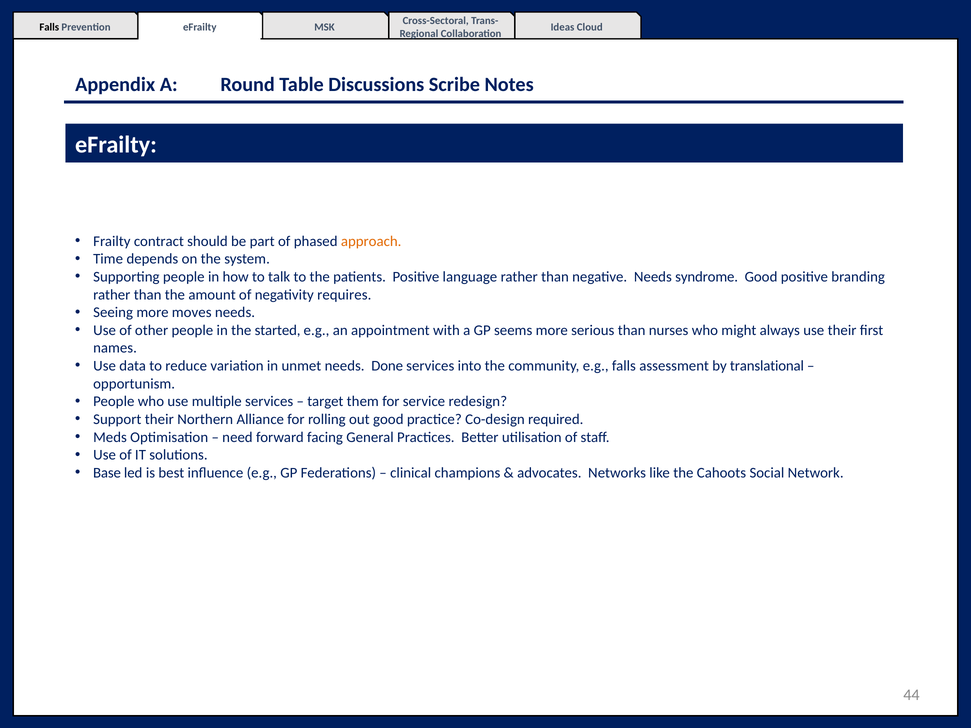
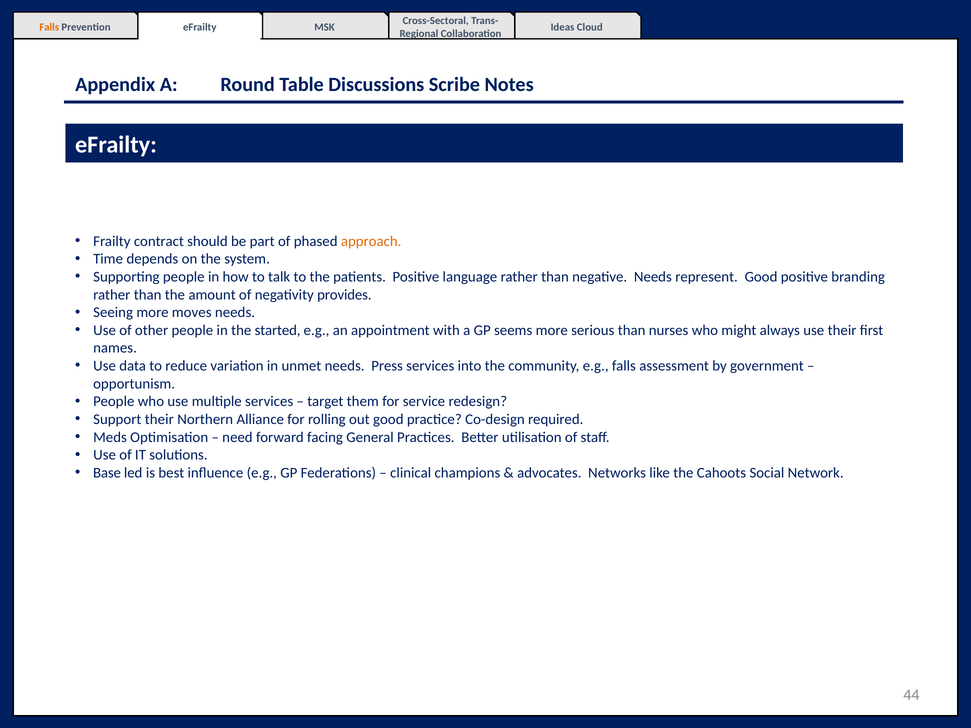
Falls colour: black -> orange (49, 27)
syndrome: syndrome -> represent (707, 277)
requires: requires -> provides (344, 295)
Done: Done -> Press (387, 366)
translational: translational -> government (767, 366)
